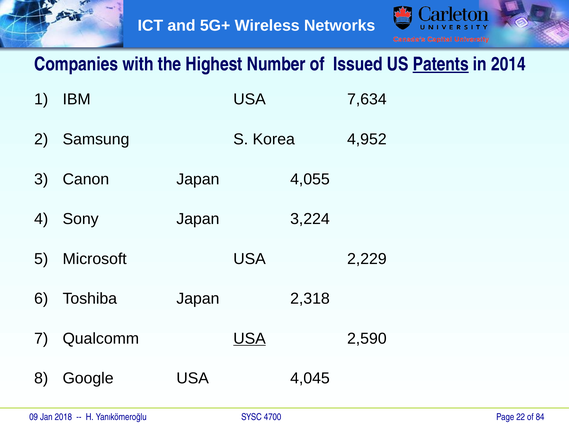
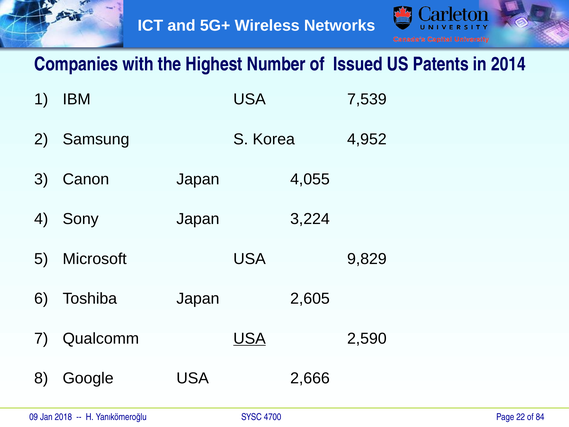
Patents underline: present -> none (441, 64)
7,634: 7,634 -> 7,539 (367, 99)
2,229: 2,229 -> 9,829 (367, 259)
2,318: 2,318 -> 2,605 (310, 299)
4,045: 4,045 -> 2,666 (310, 378)
